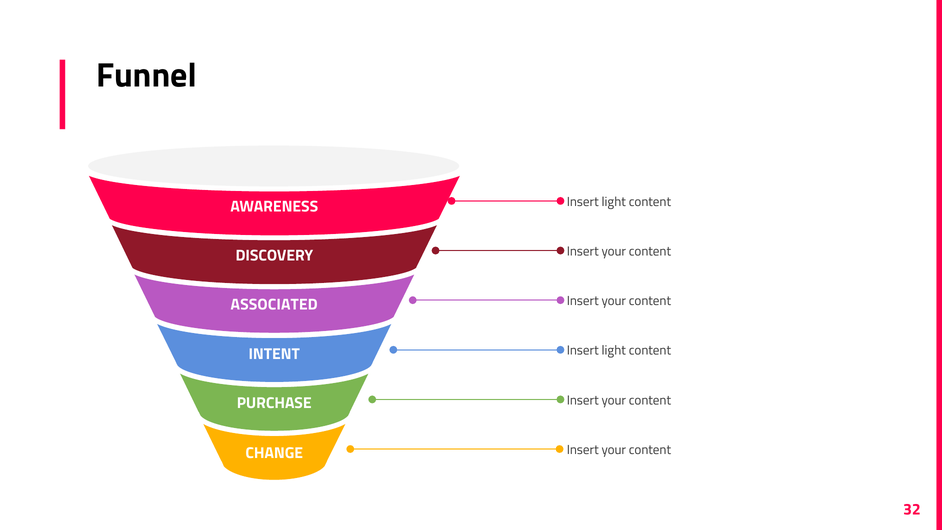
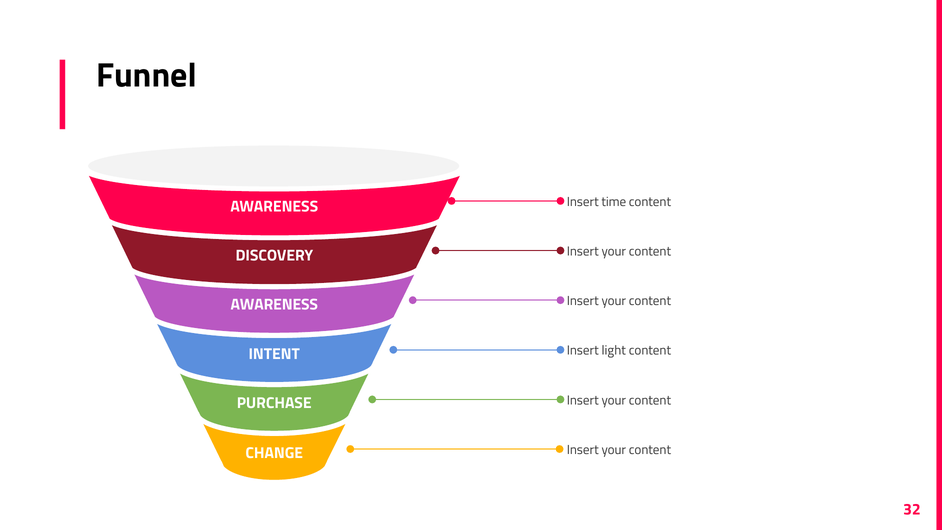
light: light -> time (614, 202)
ASSOCIATED: ASSOCIATED -> AWARENESS (274, 305)
